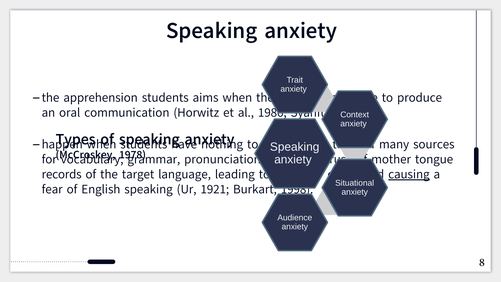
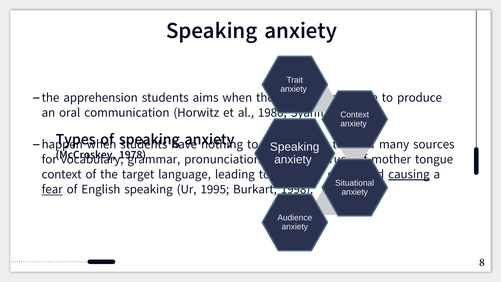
records: records -> context (62, 174)
fear underline: none -> present (52, 189)
1921: 1921 -> 1995 (215, 189)
